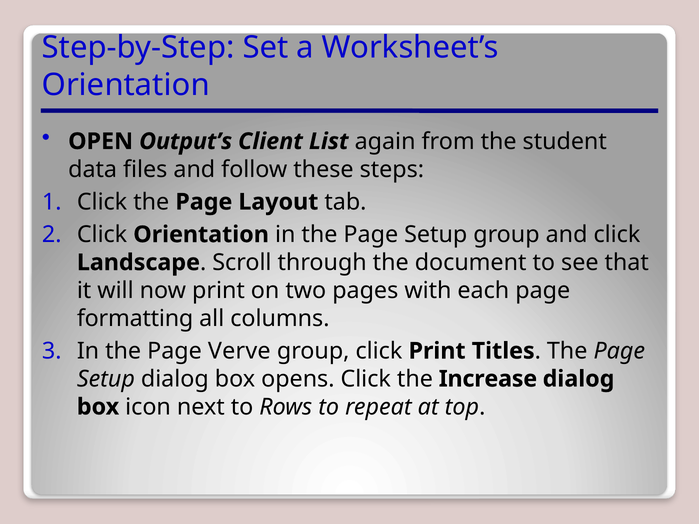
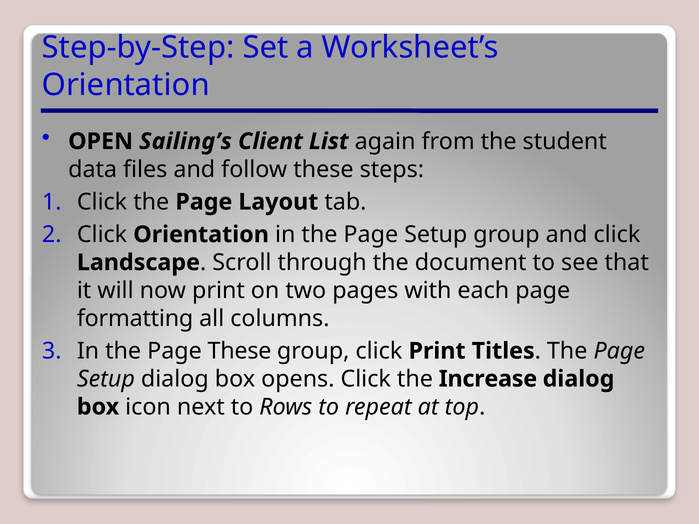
Output’s: Output’s -> Sailing’s (185, 141)
Page Verve: Verve -> These (240, 351)
